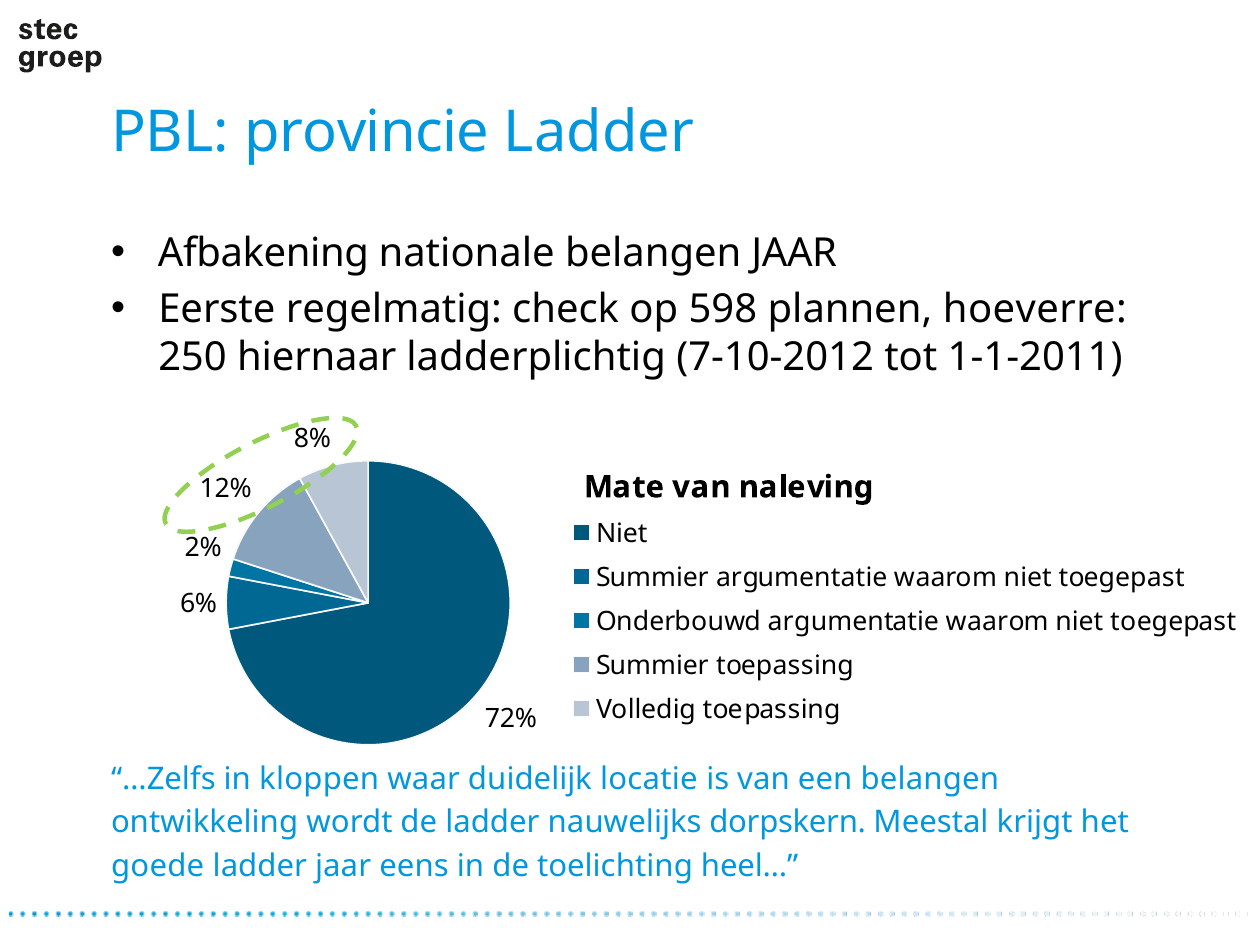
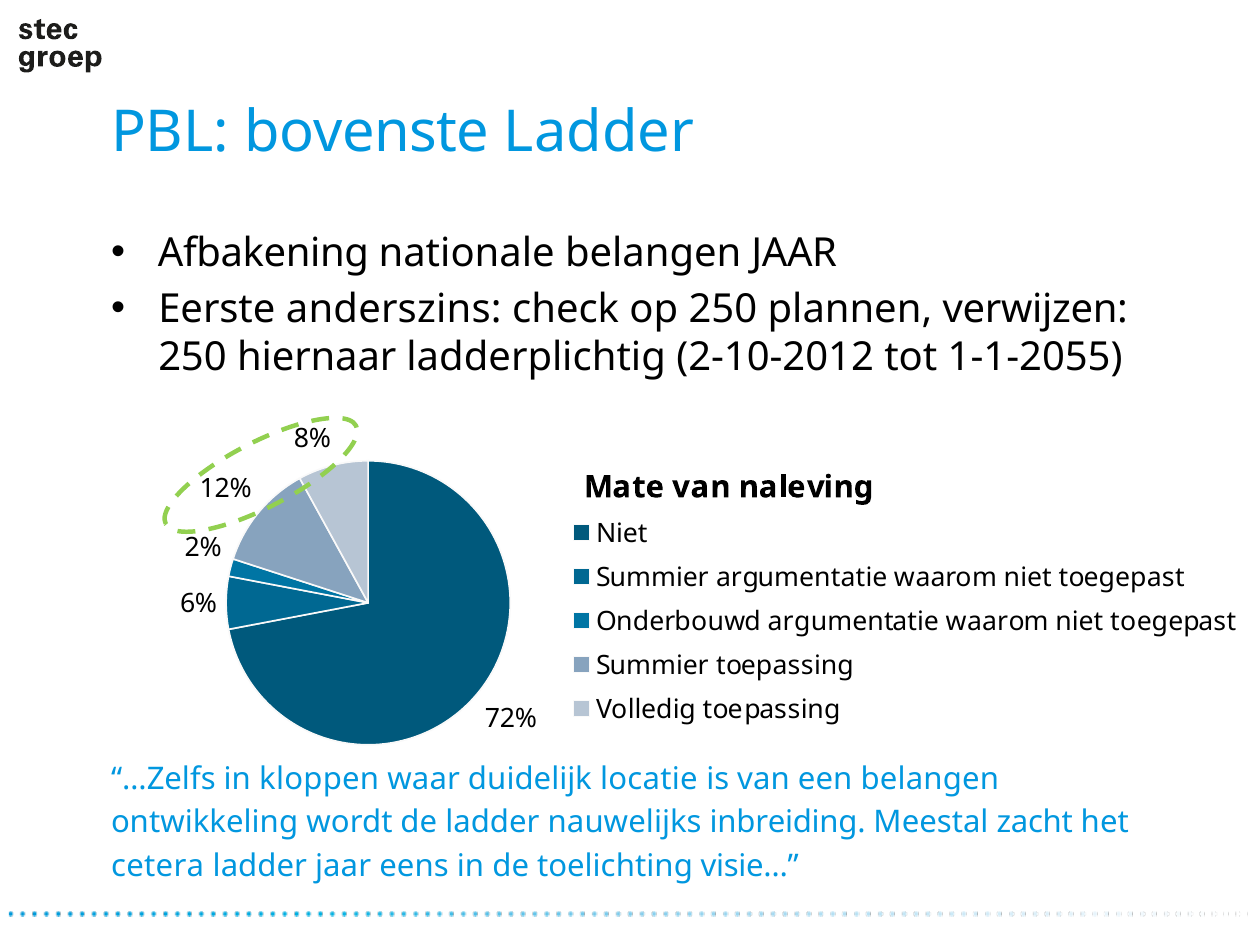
provincie: provincie -> bovenste (367, 133)
regelmatig: regelmatig -> anderszins (394, 310)
op 598: 598 -> 250 (723, 310)
hoeverre: hoeverre -> verwijzen (1035, 310)
7-10-2012: 7-10-2012 -> 2-10-2012 (775, 358)
1-1-2011: 1-1-2011 -> 1-1-2055 (1035, 358)
dorpskern: dorpskern -> inbreiding (788, 823)
krijgt: krijgt -> zacht (1035, 823)
goede: goede -> cetera (158, 866)
heel…: heel… -> visie… (750, 866)
